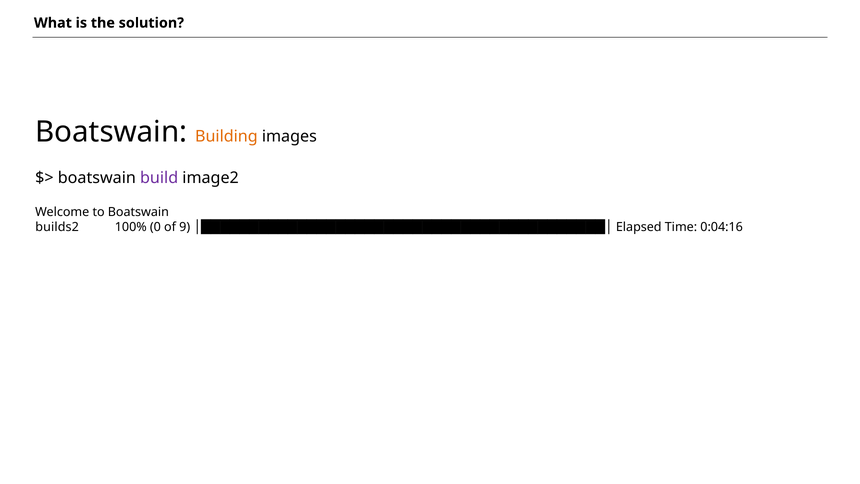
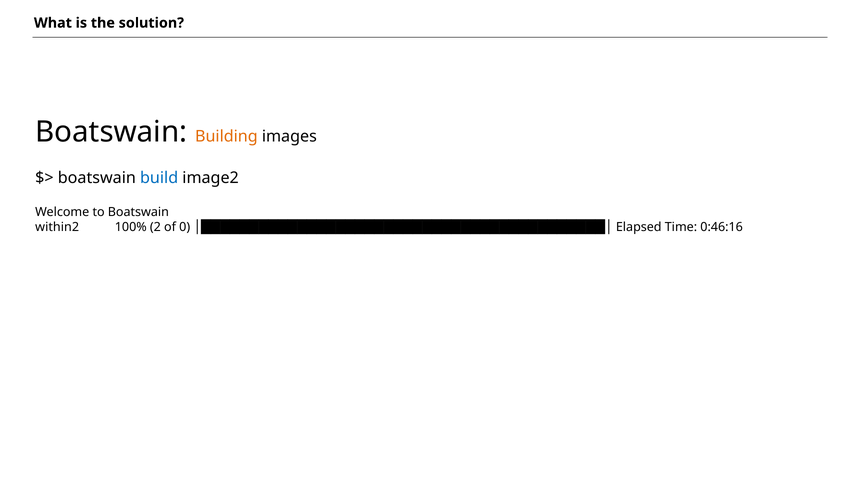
build colour: purple -> blue (159, 178)
builds2: builds2 -> within2 (57, 227)
0: 0 -> 2 (155, 227)
9: 9 -> 0 (185, 227)
0:04:16: 0:04:16 -> 0:46:16 (722, 227)
